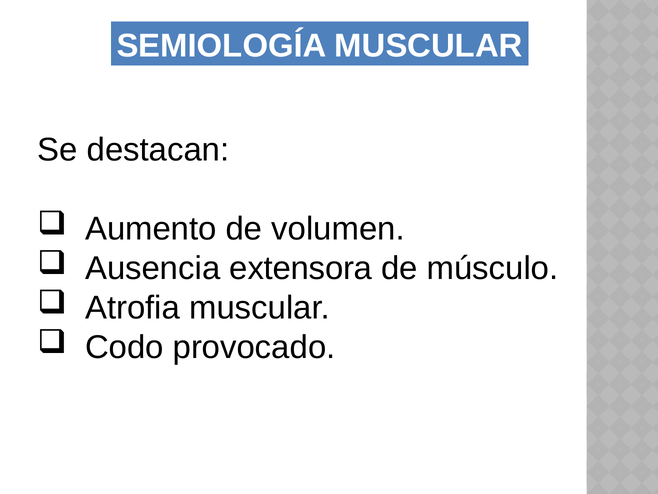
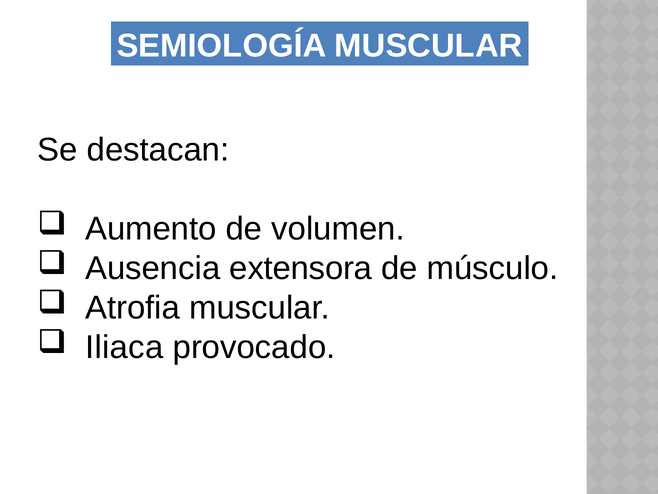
Codo: Codo -> Iliaca (124, 347)
